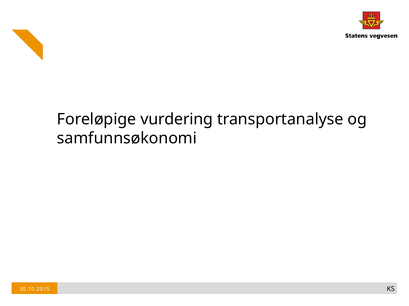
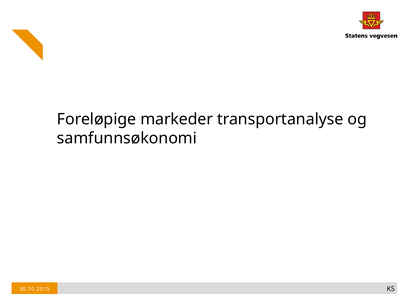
vurdering: vurdering -> markeder (177, 120)
